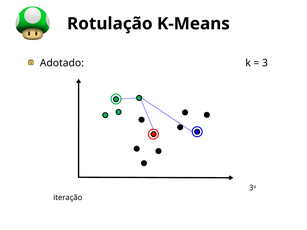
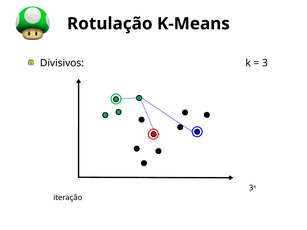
Adotado: Adotado -> Divisivos (62, 63)
